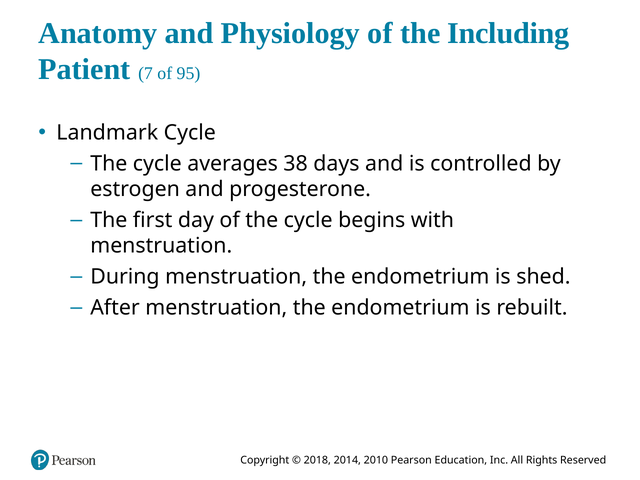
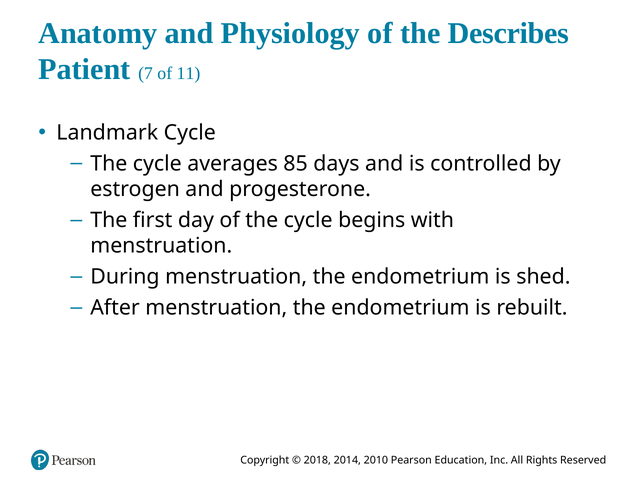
Including: Including -> Describes (508, 33)
95: 95 -> 11 (188, 74)
38: 38 -> 85 (296, 164)
